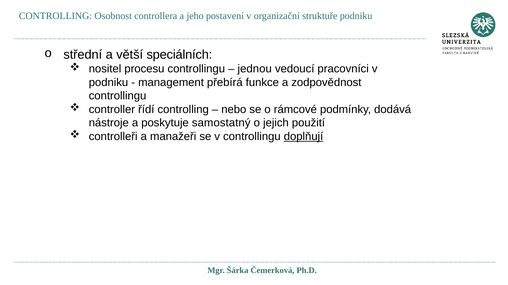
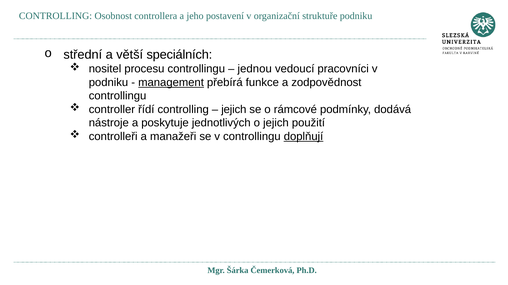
management underline: none -> present (171, 83)
nebo: nebo -> jejich (234, 110)
samostatný: samostatný -> jednotlivých (221, 123)
